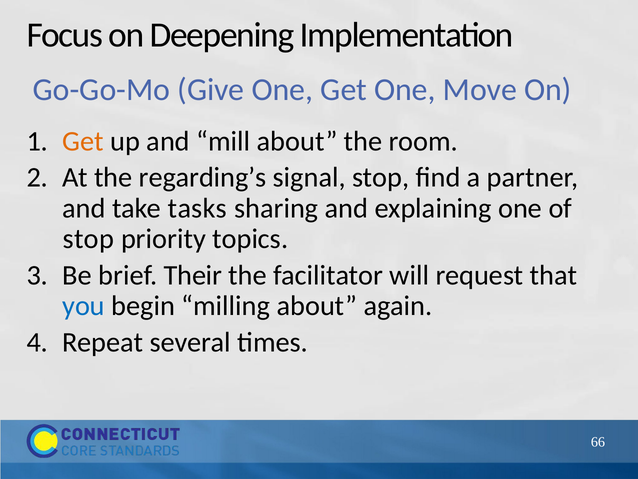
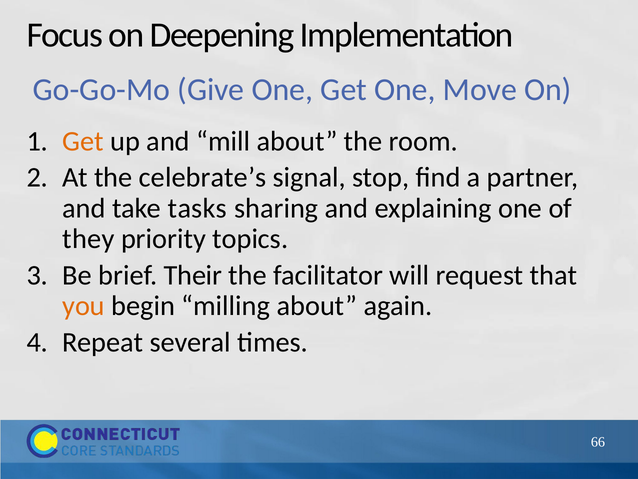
regarding’s: regarding’s -> celebrate’s (203, 177)
stop: stop -> they (88, 239)
you colour: blue -> orange (84, 306)
